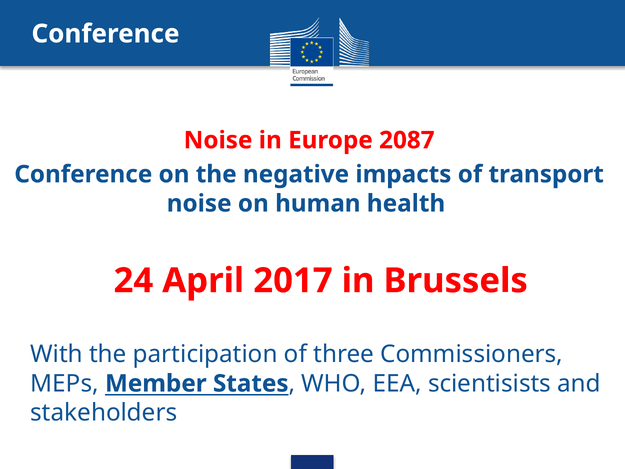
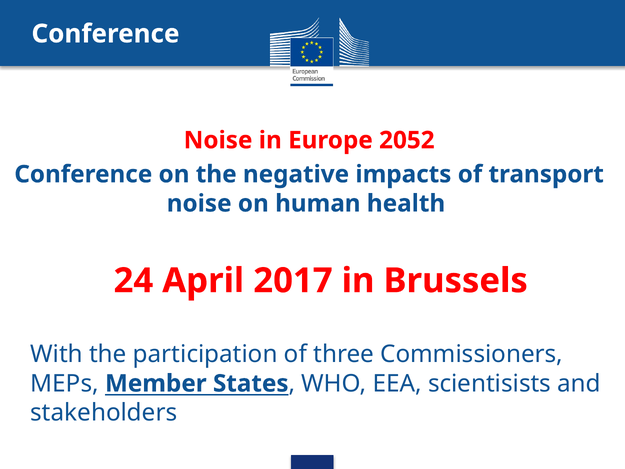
2087: 2087 -> 2052 (407, 140)
